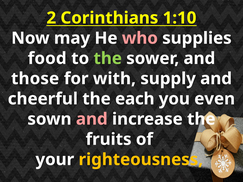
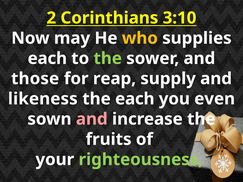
1:10: 1:10 -> 3:10 (180, 18)
who colour: pink -> yellow (140, 38)
food: food -> each (47, 58)
with: with -> reap (114, 79)
cheerful: cheerful -> likeness (43, 99)
righteousness colour: yellow -> light green (141, 160)
